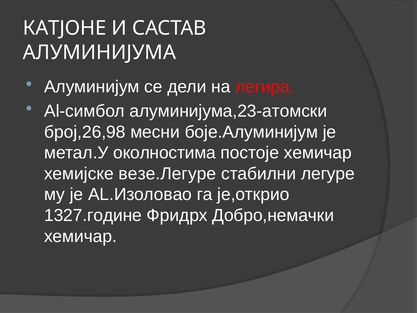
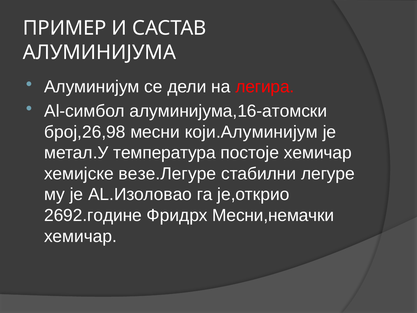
КАТЈОНЕ: КАТЈОНЕ -> ПРИМЕР (65, 28)
алуминијума,23-атомски: алуминијума,23-атомски -> алуминијума,16-атомски (228, 111)
боје.Алуминијум: боје.Алуминијум -> који.Алуминијум (251, 132)
околностима: околностима -> температура (165, 153)
1327.године: 1327.године -> 2692.године (93, 215)
Добро,немачки: Добро,немачки -> Месни,немачки (273, 215)
